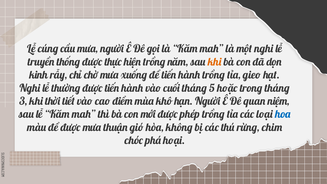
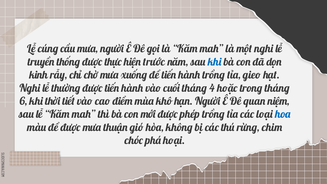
hiện trồng: trồng -> trước (154, 62)
khi colour: orange -> blue (215, 62)
5: 5 -> 4 (212, 88)
3: 3 -> 6 (23, 101)
